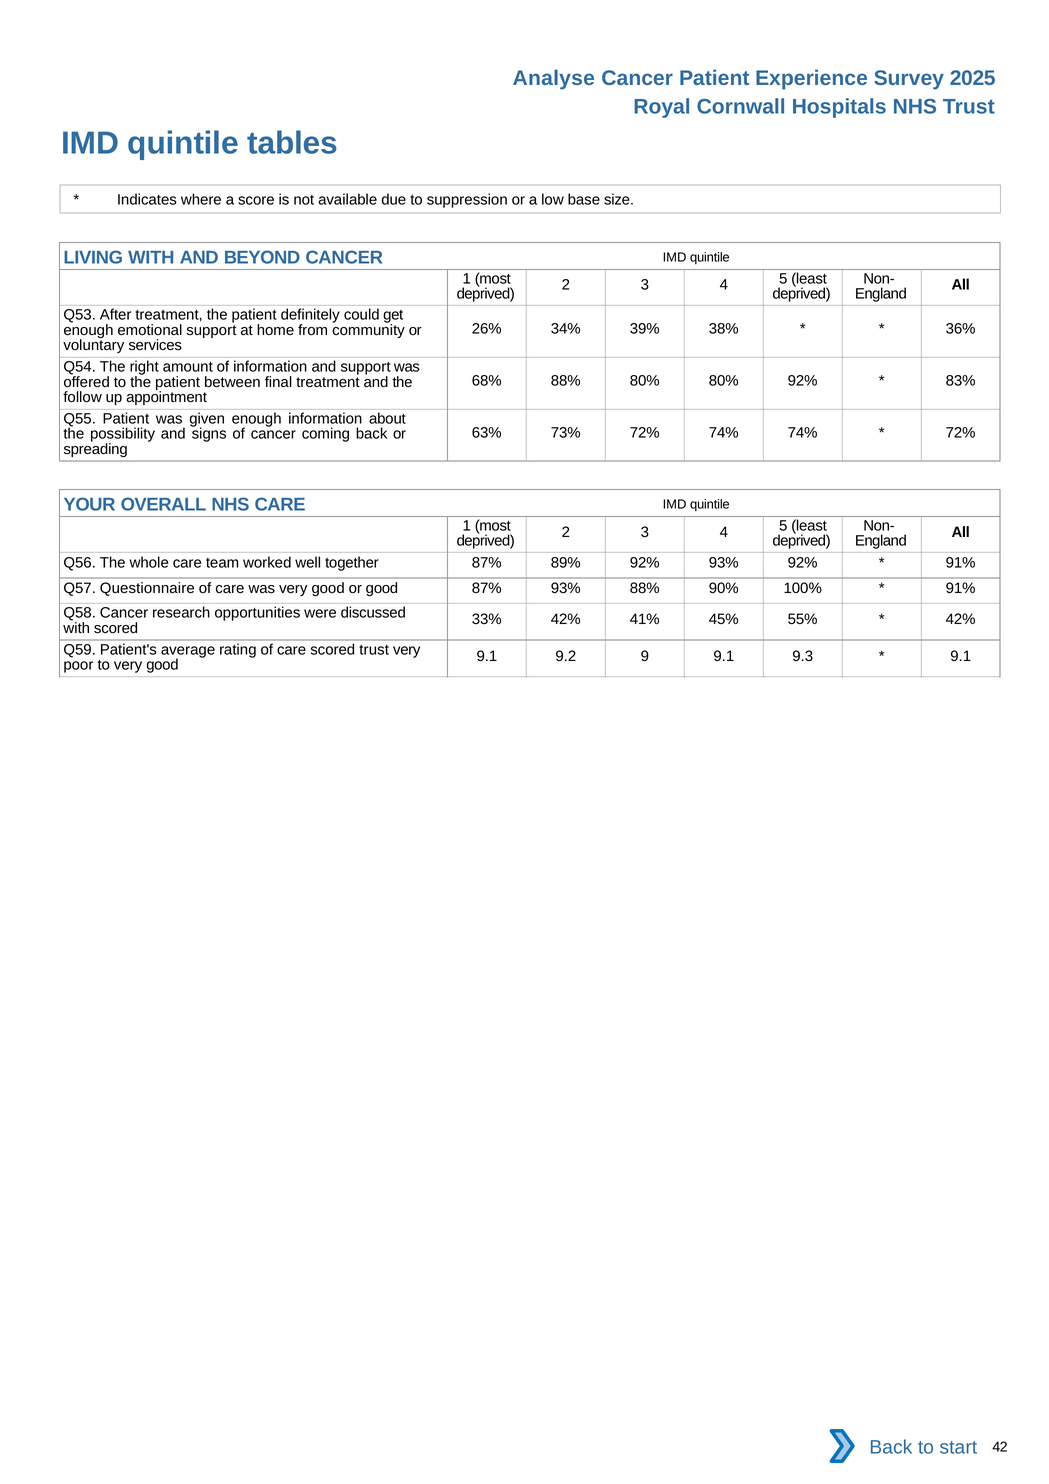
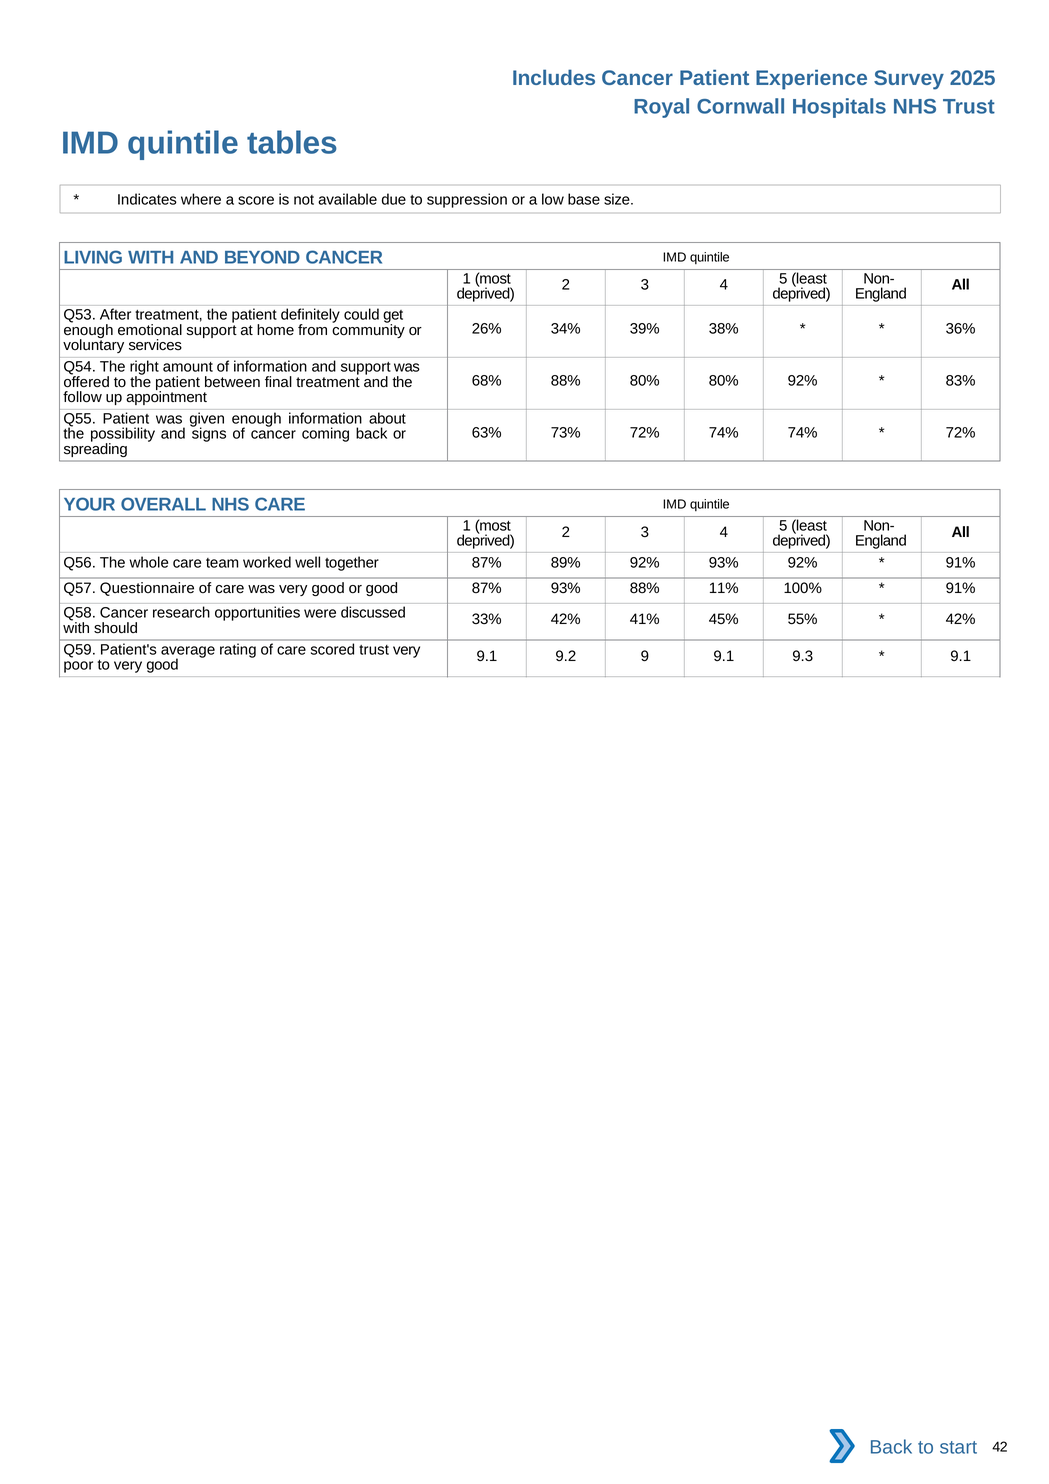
Analyse: Analyse -> Includes (554, 78)
90%: 90% -> 11% (724, 589)
with scored: scored -> should (116, 628)
